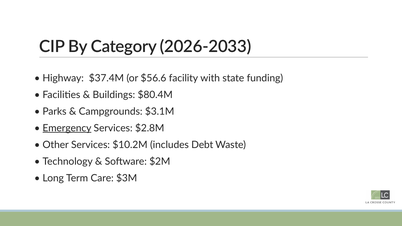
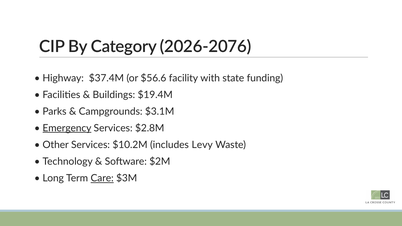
2026-2033: 2026-2033 -> 2026-2076 (206, 47)
$80.4M: $80.4M -> $19.4M (155, 95)
Debt: Debt -> Levy (202, 145)
Care underline: none -> present (102, 178)
